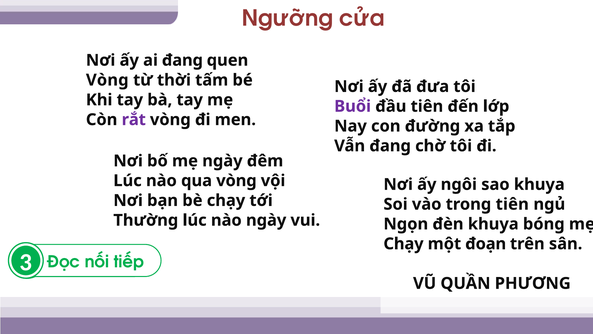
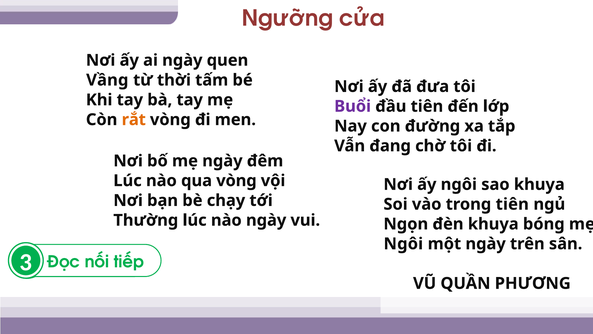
ai đang: đang -> ngày (182, 60)
Vòng: Vòng -> Vầng (107, 80)
rắt colour: purple -> orange (134, 120)
Chạy: Chạy -> Ngôi (403, 244)
một đoạn: đoạn -> ngày (486, 244)
